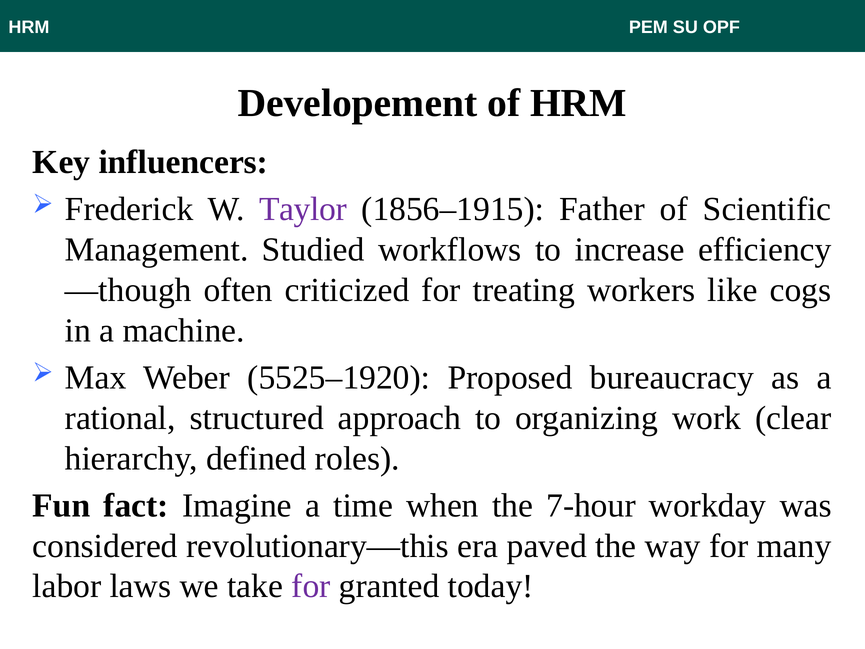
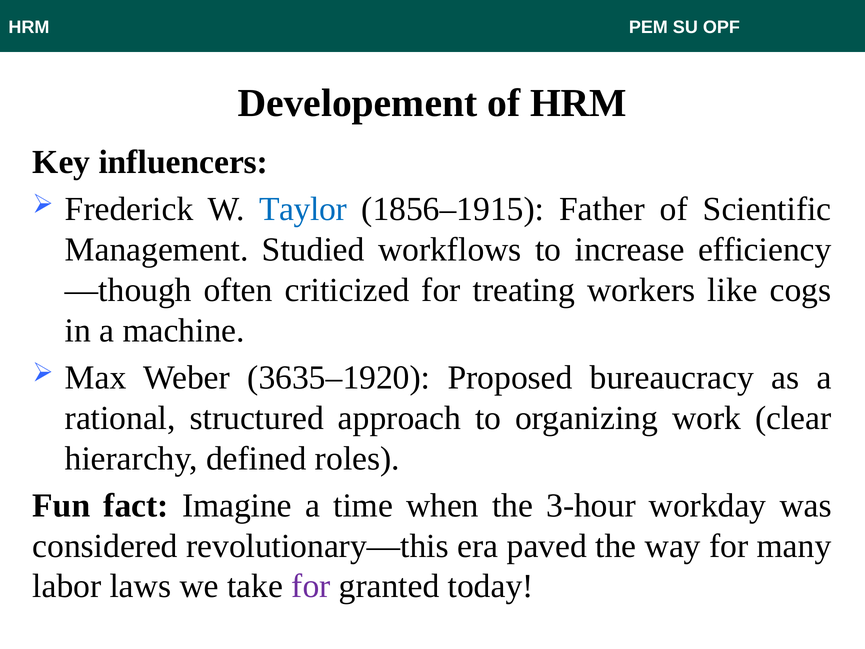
Taylor colour: purple -> blue (303, 209)
5525–1920: 5525–1920 -> 3635–1920 (339, 377)
7-hour: 7-hour -> 3-hour (591, 505)
